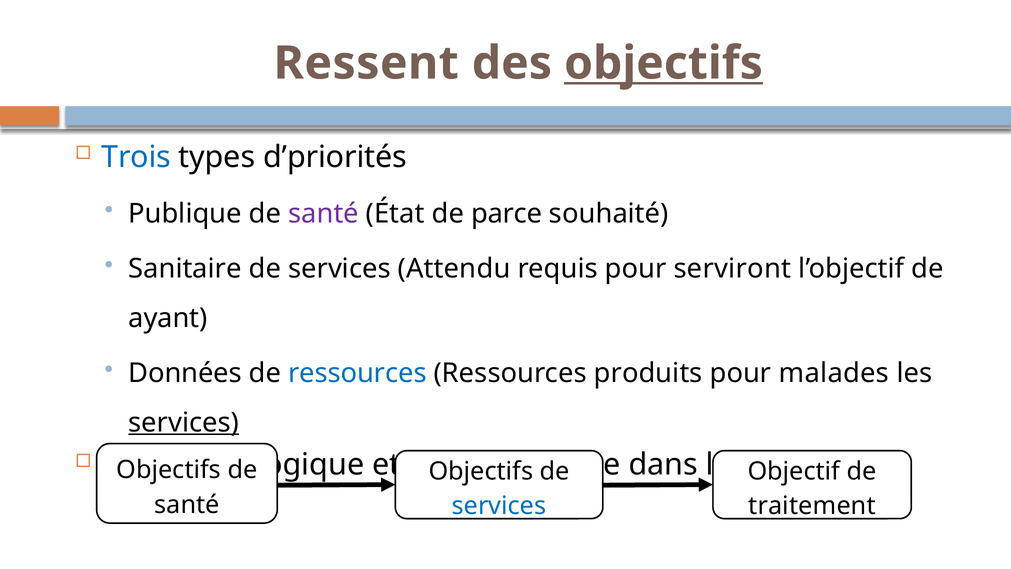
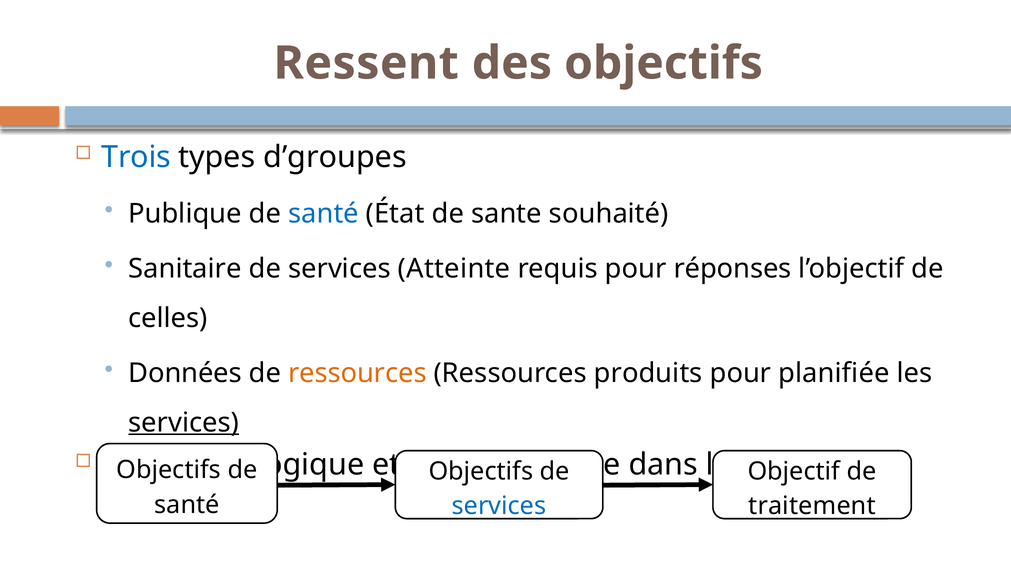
objectifs underline: present -> none (664, 63)
d’priorités: d’priorités -> d’groupes (335, 157)
santé colour: purple -> blue (324, 214)
parce: parce -> sante (506, 214)
Attendu: Attendu -> Atteinte (454, 269)
serviront: serviront -> réponses (733, 269)
ayant: ayant -> celles (168, 318)
ressources colour: blue -> orange (357, 373)
malades: malades -> planifiée (834, 373)
